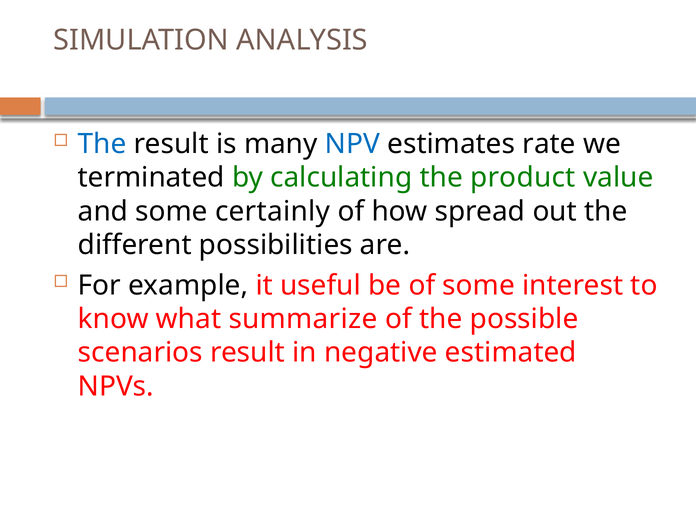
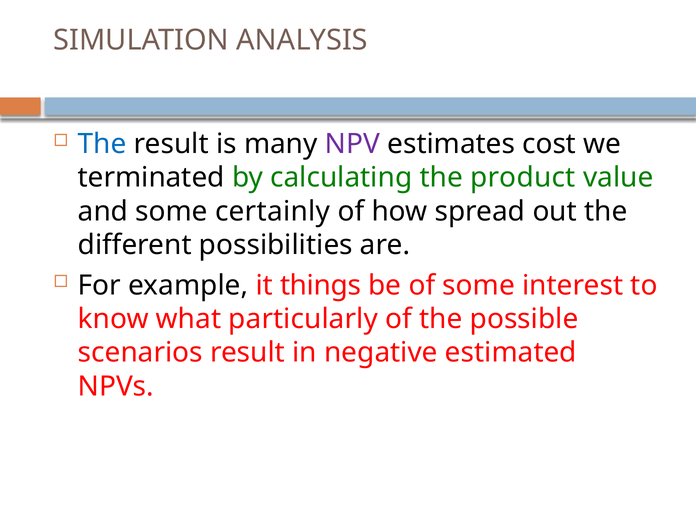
NPV colour: blue -> purple (352, 144)
rate: rate -> cost (549, 144)
useful: useful -> things (321, 285)
summarize: summarize -> particularly (303, 319)
